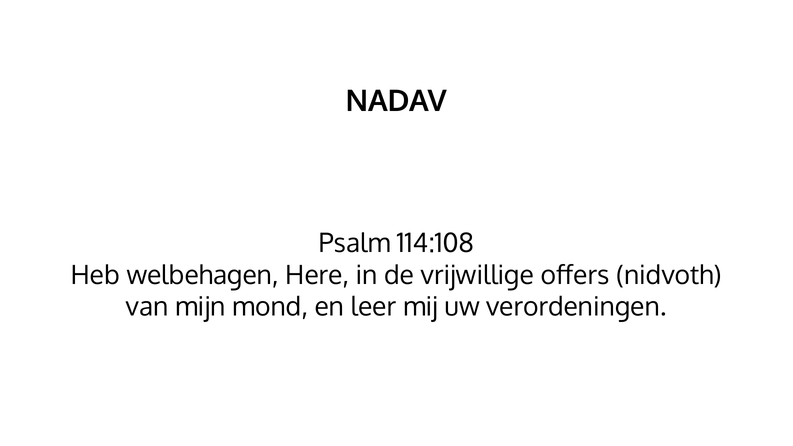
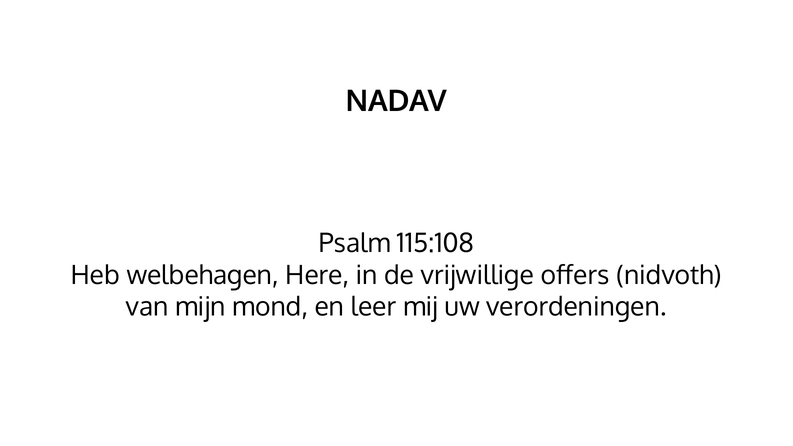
114:108: 114:108 -> 115:108 (435, 244)
